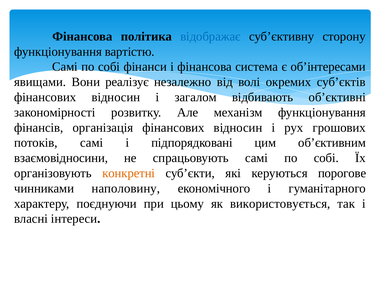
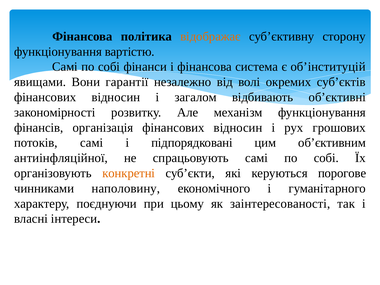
відображає colour: blue -> orange (210, 36)
об’інтересами: об’інтересами -> об’інституцій (328, 67)
реалізує: реалізує -> гарантії (127, 82)
взаємовідносини: взаємовідносини -> антиінфляційної (61, 158)
використовується: використовується -> заінтересованості (280, 204)
